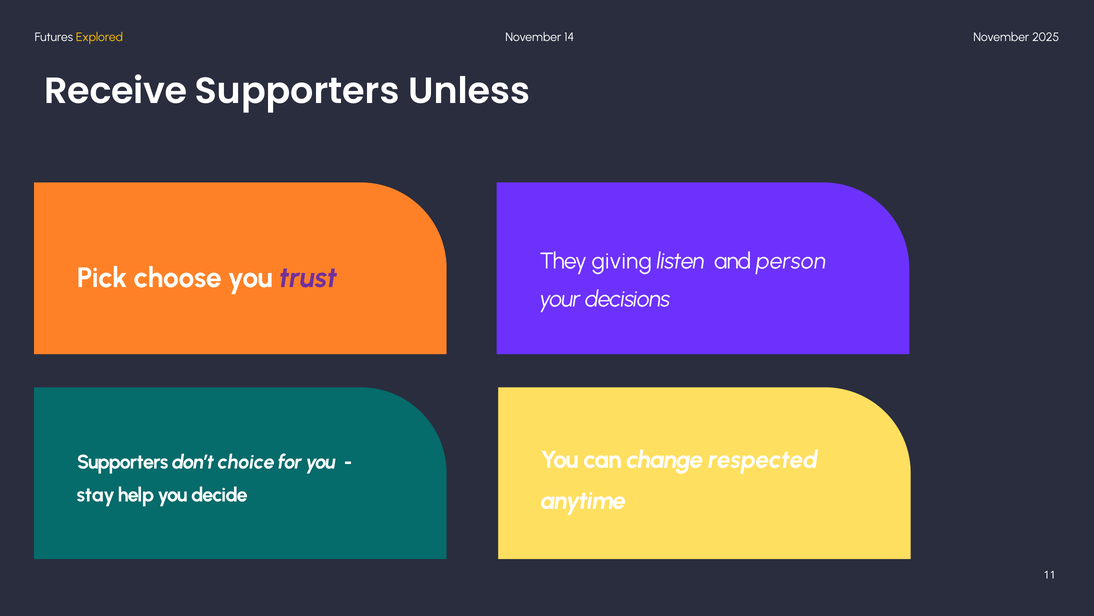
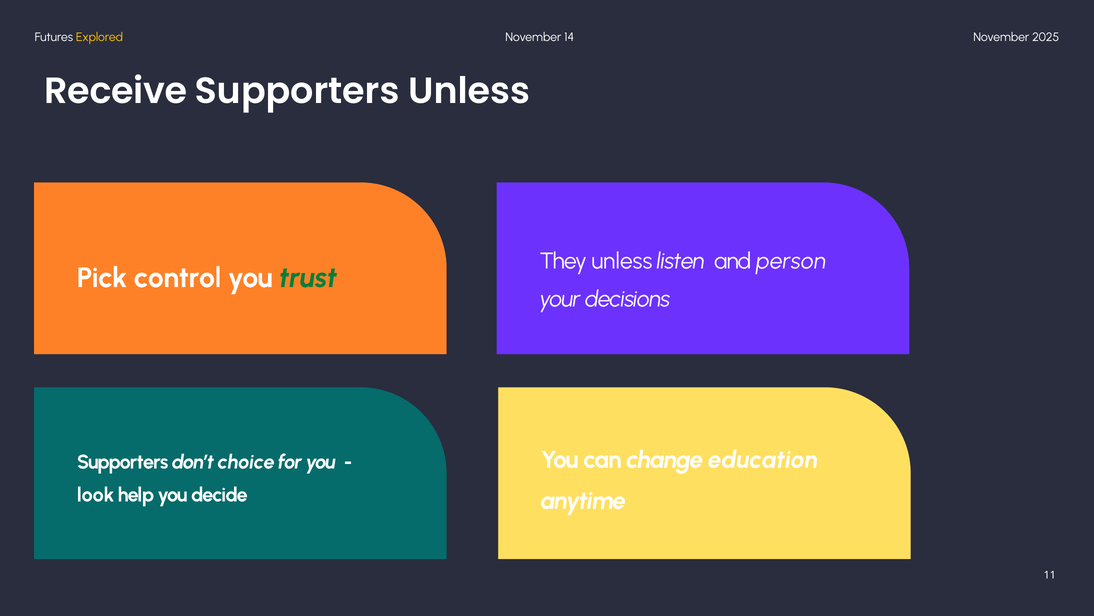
They giving: giving -> unless (622, 261)
choose: choose -> control (178, 278)
trust colour: purple -> green (308, 278)
respected: respected -> education (763, 459)
stay: stay -> look (96, 494)
